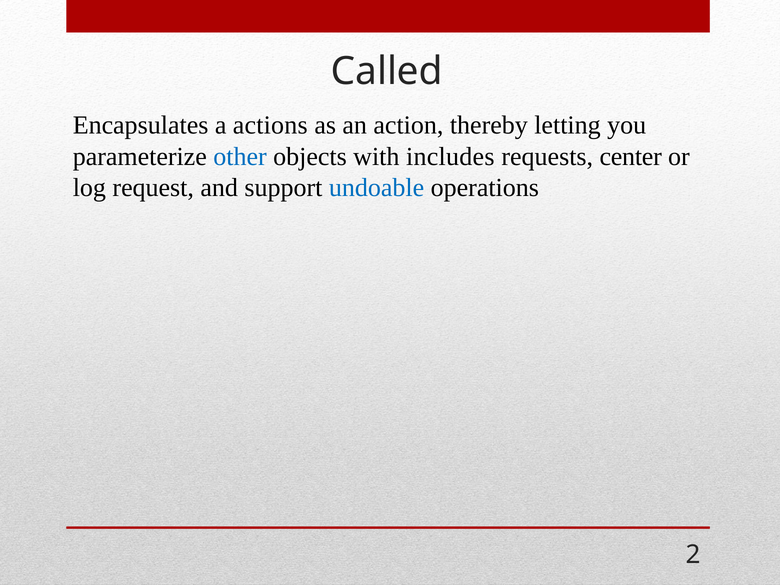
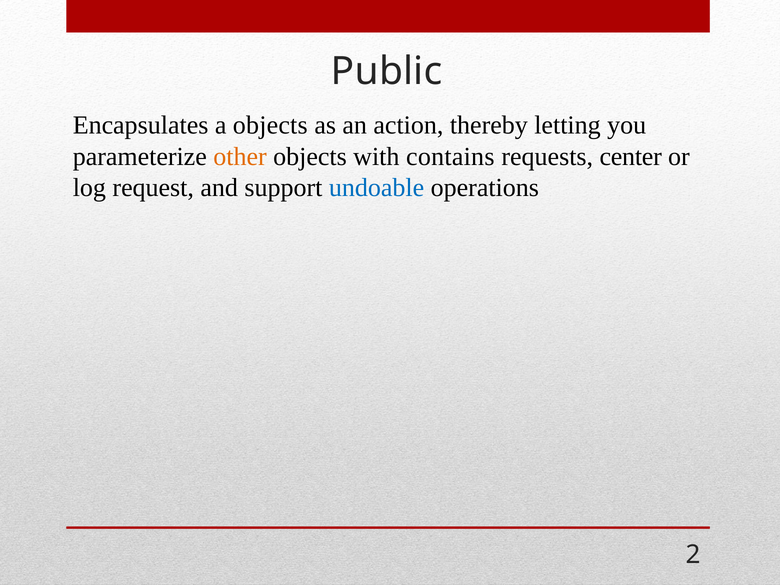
Called: Called -> Public (387, 71)
a actions: actions -> objects (270, 125)
other colour: blue -> orange (240, 157)
includes: includes -> contains (450, 157)
